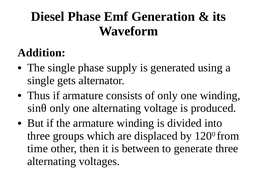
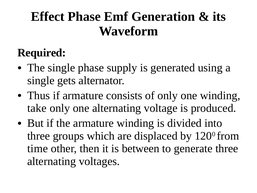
Diesel: Diesel -> Effect (48, 17)
Addition: Addition -> Required (42, 53)
sinθ: sinθ -> take (37, 108)
